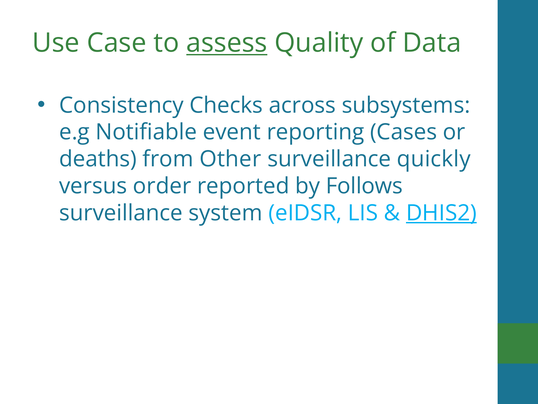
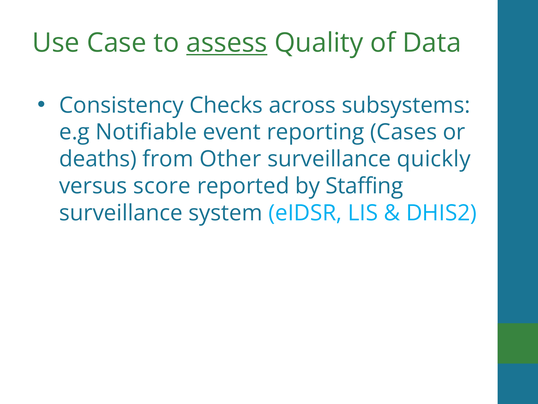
order: order -> score (162, 186)
Follows: Follows -> Staffing (364, 186)
DHIS2 underline: present -> none (441, 213)
